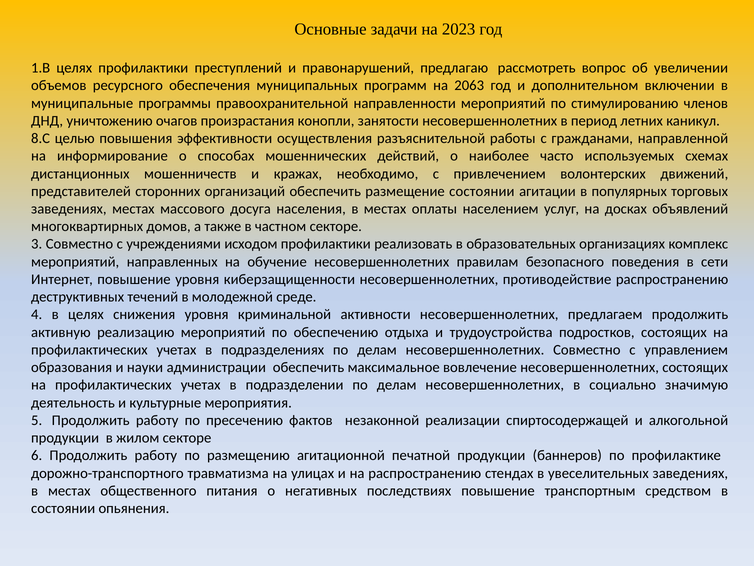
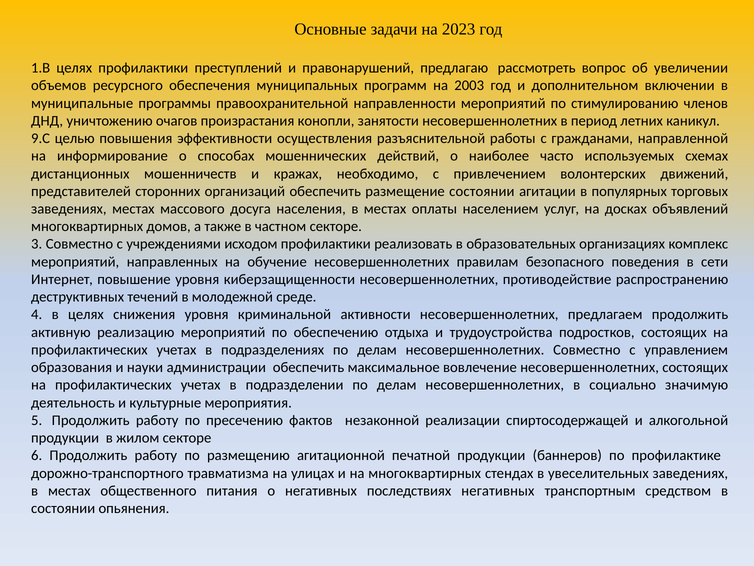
2063: 2063 -> 2003 (469, 85)
8.С: 8.С -> 9.С (41, 138)
на распространению: распространению -> многоквартирных (425, 473)
последствиях повышение: повышение -> негативных (498, 490)
